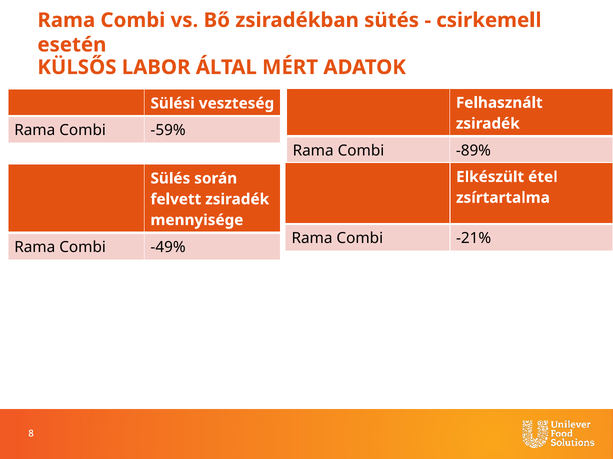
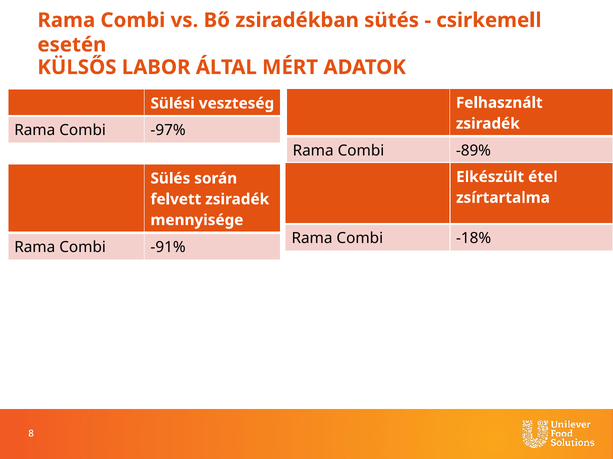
-59%: -59% -> -97% (168, 131)
-21%: -21% -> -18% (474, 239)
-49%: -49% -> -91% (168, 247)
